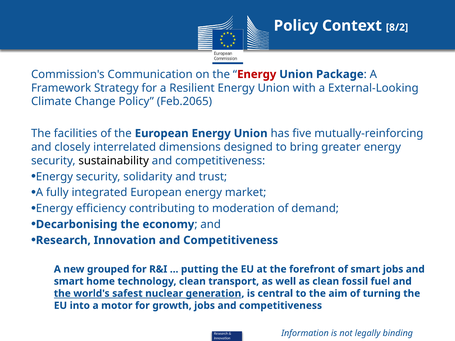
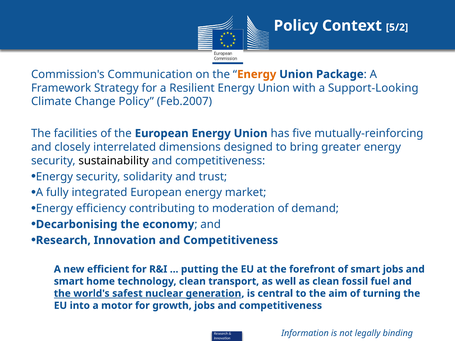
8/2: 8/2 -> 5/2 (397, 27)
Energy colour: red -> orange (257, 74)
External-Looking: External-Looking -> Support-Looking (373, 88)
Feb.2065: Feb.2065 -> Feb.2007 (184, 102)
grouped: grouped -> efficient (108, 269)
